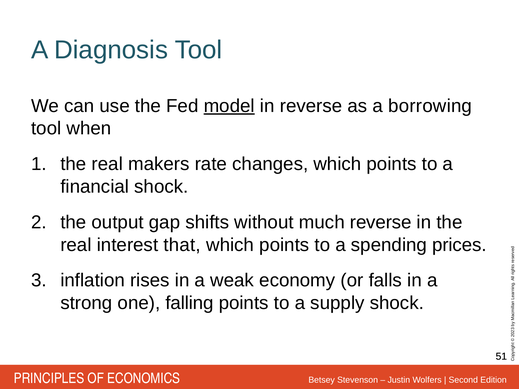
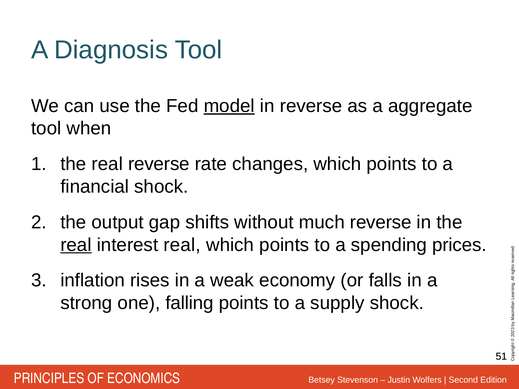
borrowing: borrowing -> aggregate (430, 106)
real makers: makers -> reverse (159, 164)
real underline: none -> present (76, 245)
interest that: that -> real (182, 245)
